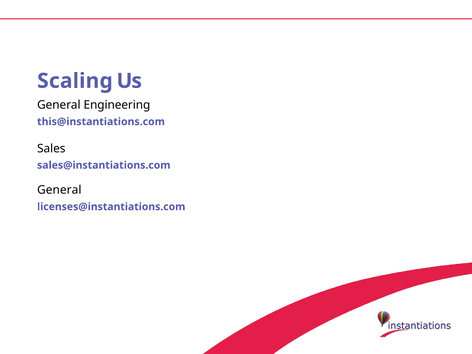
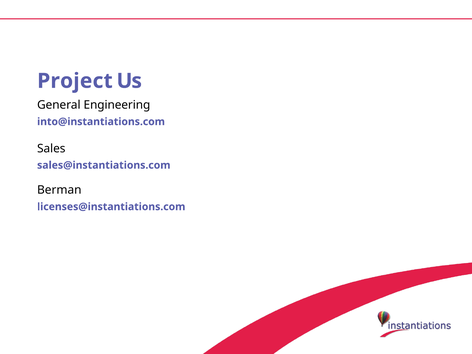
Scaling: Scaling -> Project (75, 81)
this@instantiations.com: this@instantiations.com -> into@instantiations.com (101, 122)
General: General -> Berman (59, 190)
